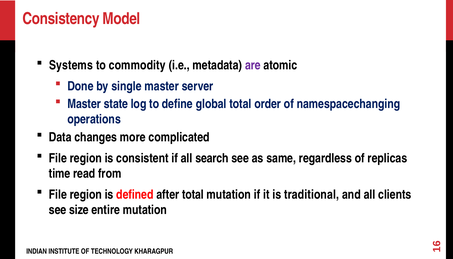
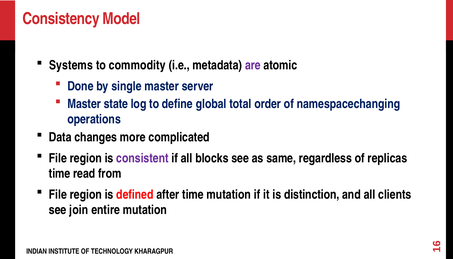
consistent colour: black -> purple (142, 158)
search: search -> blocks (212, 158)
after total: total -> time (193, 194)
traditional: traditional -> distinction (312, 194)
size: size -> join (79, 210)
